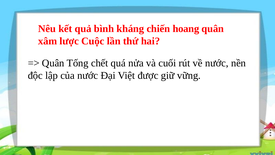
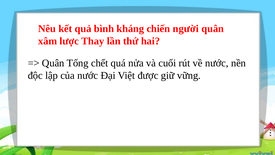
hoang: hoang -> người (186, 29)
Cuộc: Cuộc -> Thay (93, 41)
